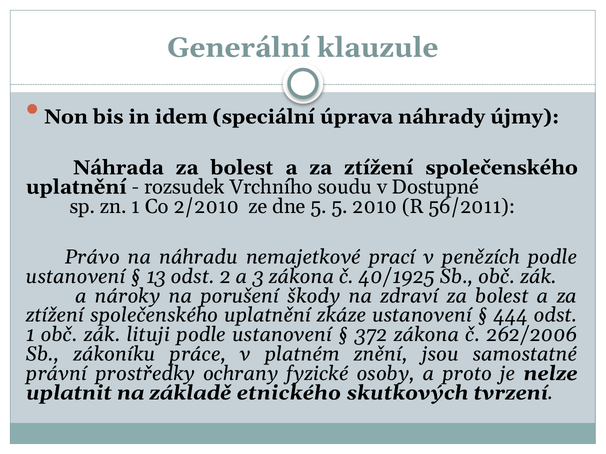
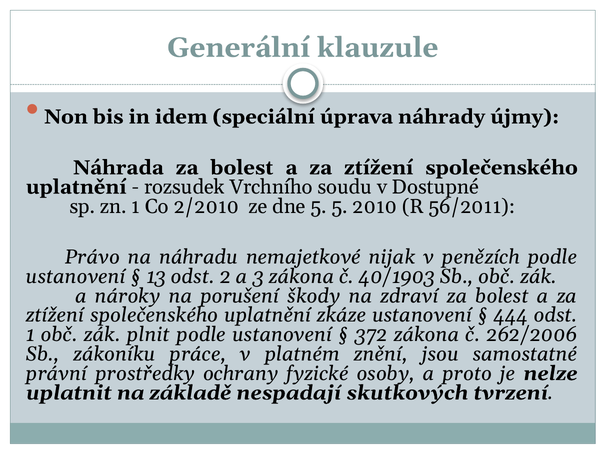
prací: prací -> nijak (392, 257)
40/1925: 40/1925 -> 40/1903 (397, 277)
lituji: lituji -> plnit (148, 335)
etnického: etnického -> nespadají (289, 393)
